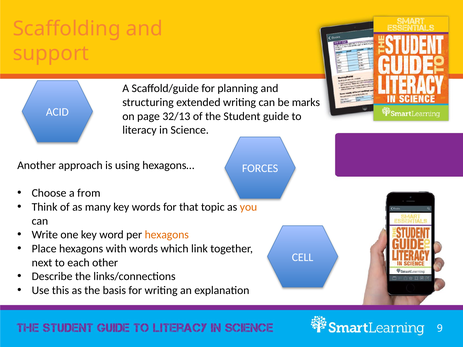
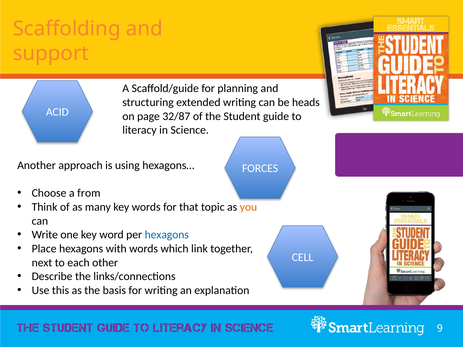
marks: marks -> heads (306, 102)
32/13: 32/13 -> 32/87 (176, 116)
hexagons colour: orange -> blue (167, 235)
